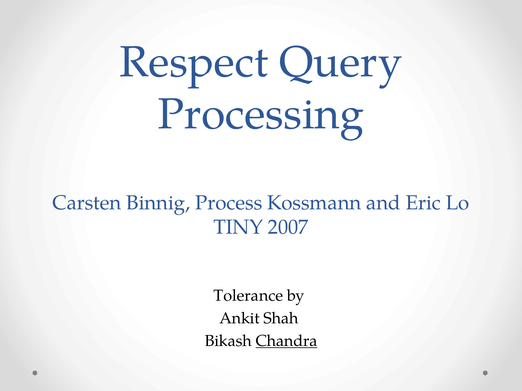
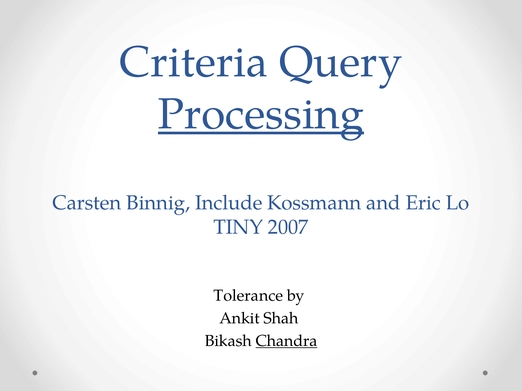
Respect: Respect -> Criteria (194, 62)
Processing underline: none -> present (261, 114)
Process: Process -> Include (229, 203)
